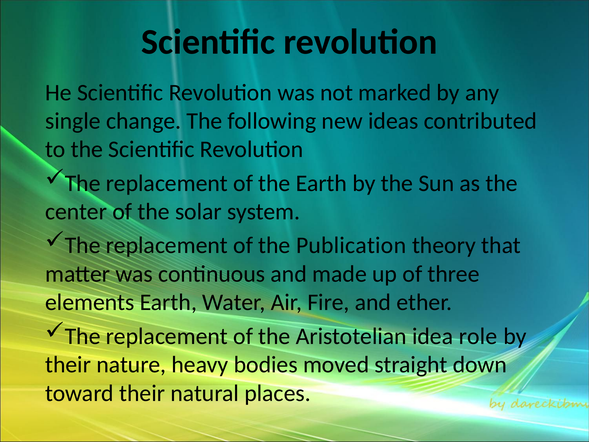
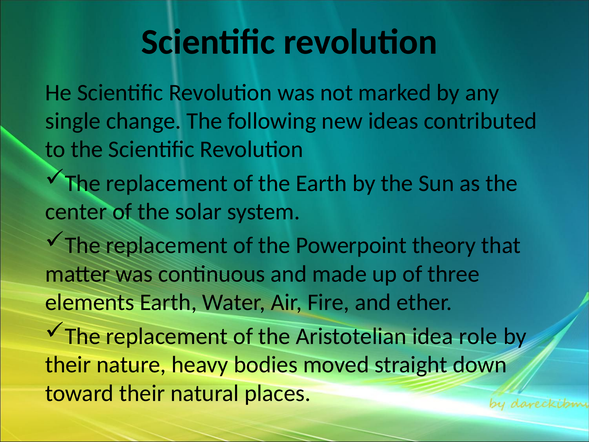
Publication: Publication -> Powerpoint (351, 245)
